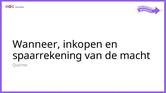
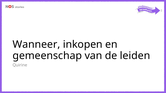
spaarrekening: spaarrekening -> gemeenschap (47, 56)
macht: macht -> leiden (135, 56)
